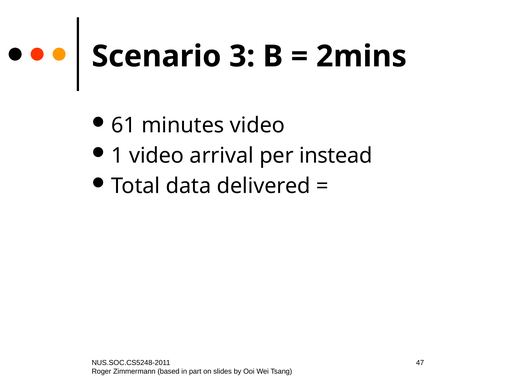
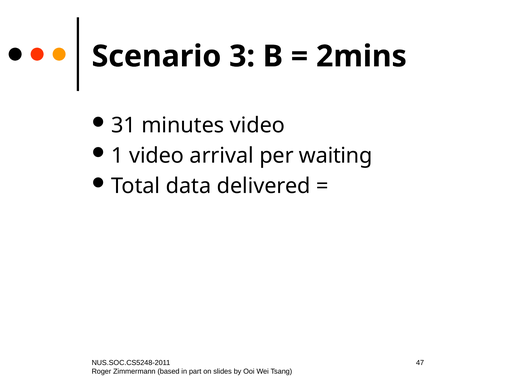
61: 61 -> 31 (124, 125)
instead: instead -> waiting (336, 155)
